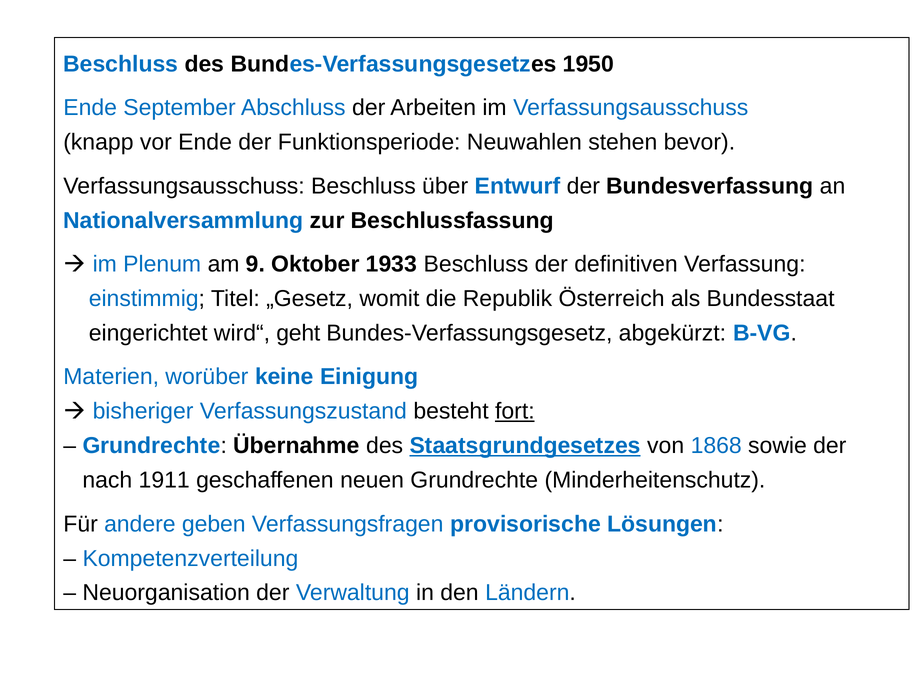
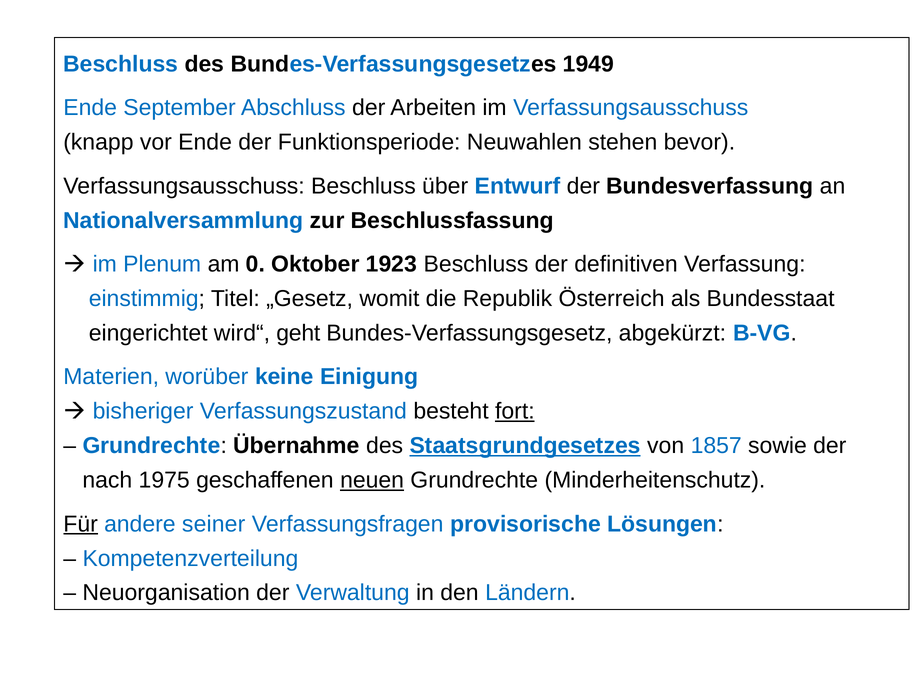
1950: 1950 -> 1949 (588, 64)
9: 9 -> 0 (256, 264)
1933: 1933 -> 1923 (391, 264)
1868: 1868 -> 1857 (716, 446)
1911: 1911 -> 1975 (164, 480)
neuen underline: none -> present (372, 480)
Für underline: none -> present (81, 524)
geben: geben -> seiner (214, 524)
